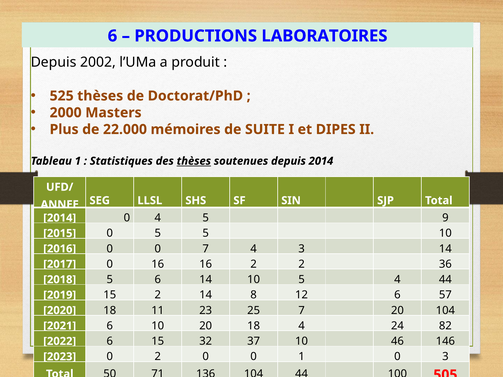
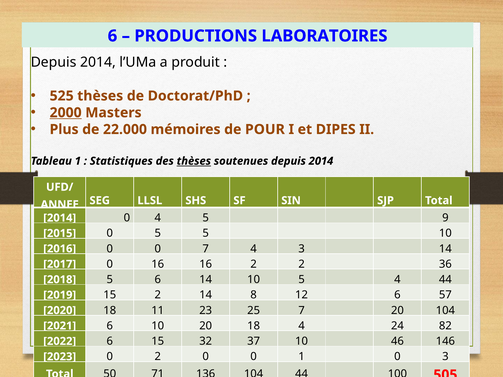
2002: 2002 -> 2014 (98, 62)
2000 underline: none -> present (66, 113)
SUITE: SUITE -> POUR (265, 129)
